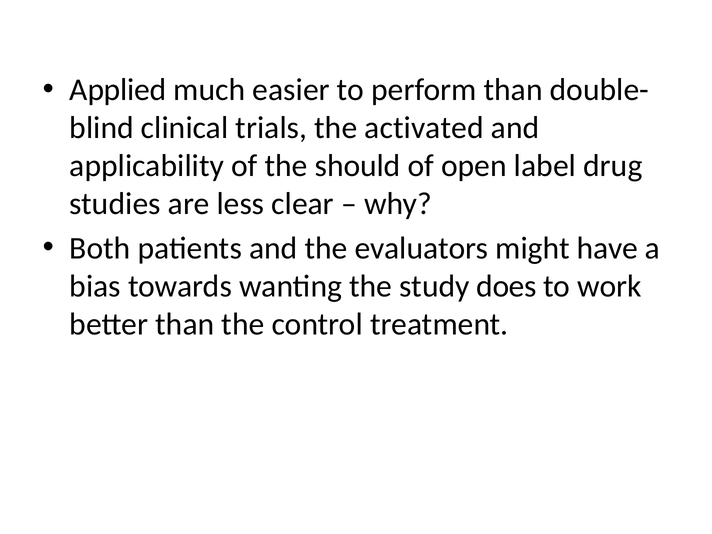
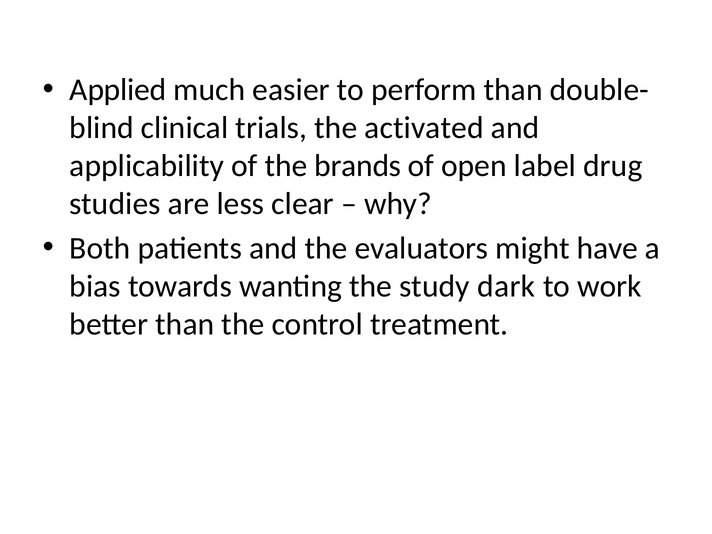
should: should -> brands (358, 166)
does: does -> dark (506, 286)
